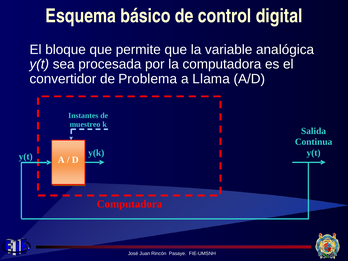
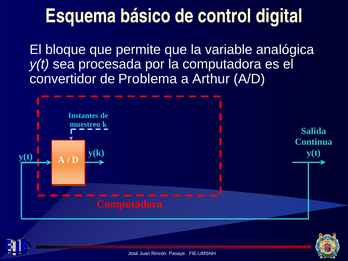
Llama: Llama -> Arthur (211, 79)
